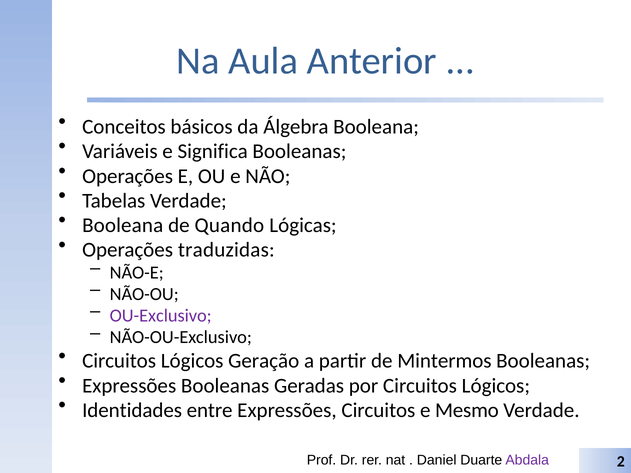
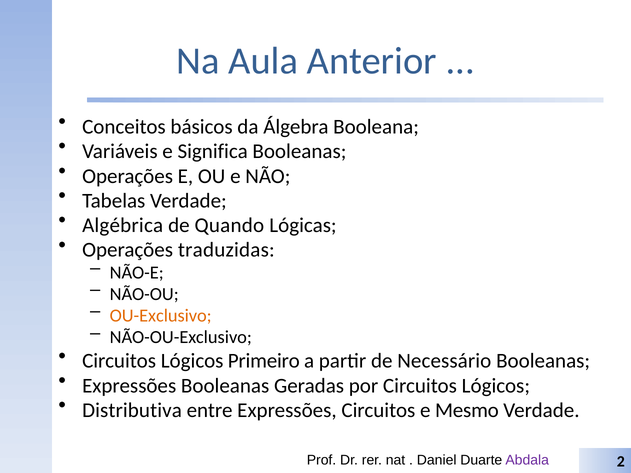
Booleana: Booleana -> Algébrica (123, 226)
OU-Exclusivo colour: purple -> orange (161, 316)
Geração: Geração -> Primeiro (264, 361)
Mintermos: Mintermos -> Necessário (444, 361)
Identidades: Identidades -> Distributiva (132, 411)
